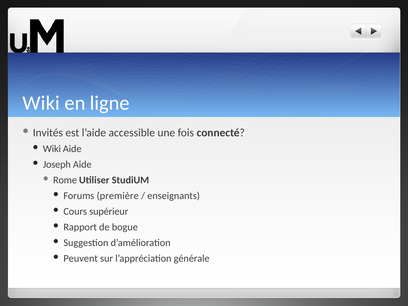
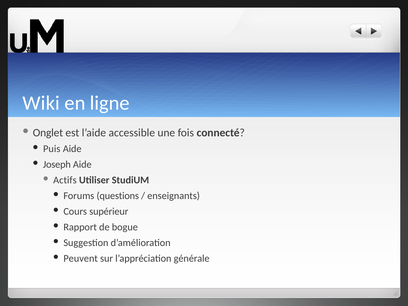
Invités: Invités -> Onglet (48, 133)
Wiki: Wiki -> Puis (52, 149)
Rome: Rome -> Actifs (65, 180)
première: première -> questions (118, 196)
